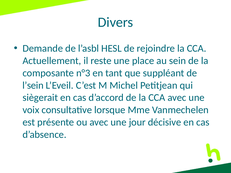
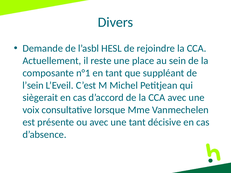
n°3: n°3 -> n°1 (83, 73)
une jour: jour -> tant (137, 122)
